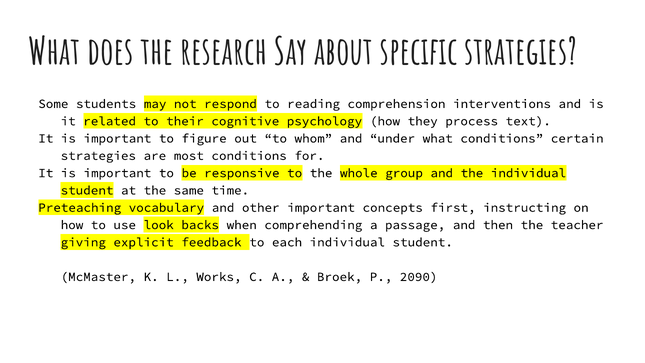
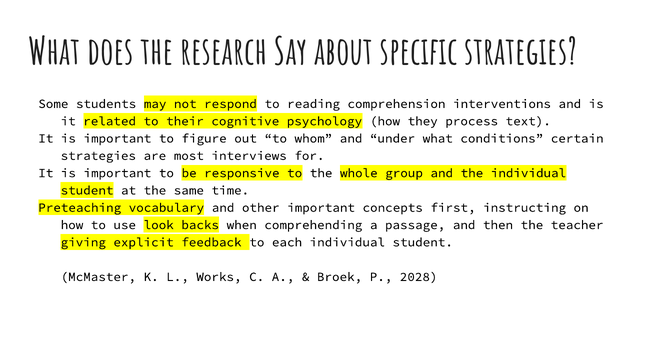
most conditions: conditions -> interviews (249, 156)
2090: 2090 -> 2028 (419, 277)
